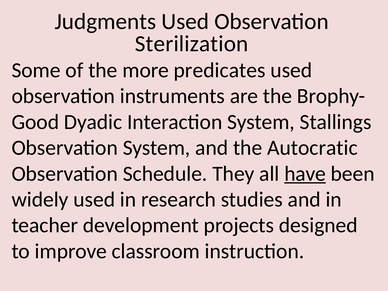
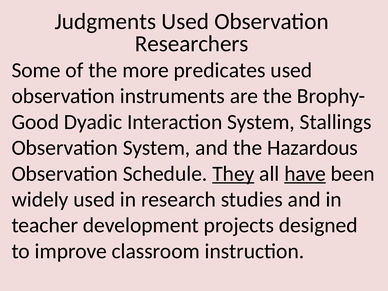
Sterilization: Sterilization -> Researchers (192, 44)
Autocratic: Autocratic -> Hazardous (312, 148)
They underline: none -> present (233, 174)
